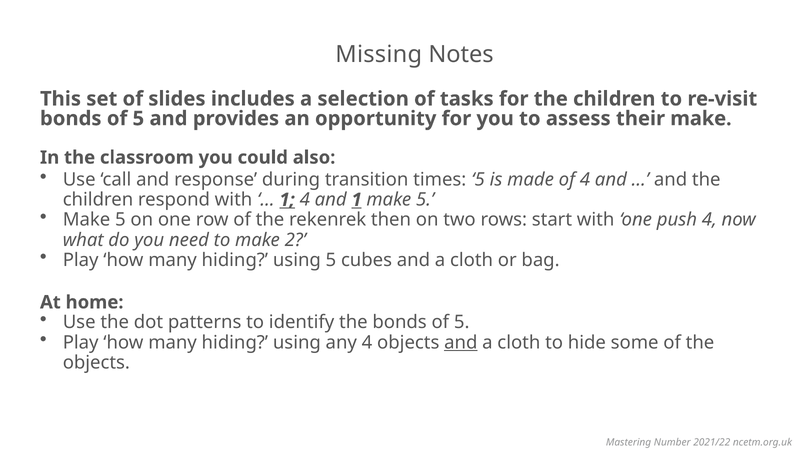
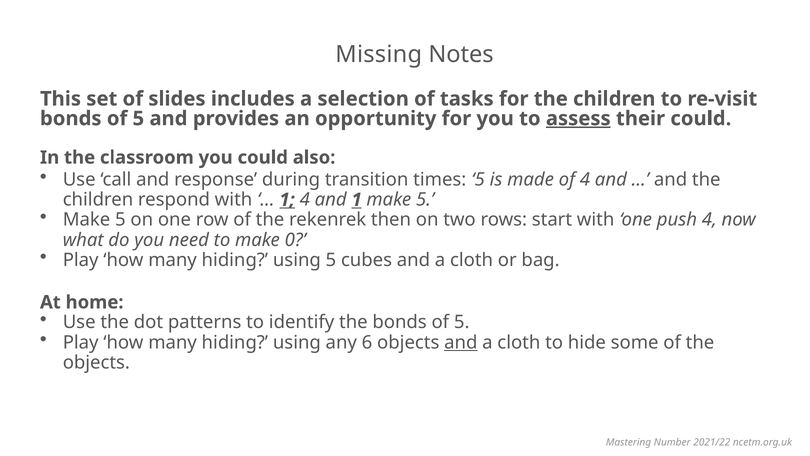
assess underline: none -> present (578, 118)
their make: make -> could (701, 118)
2: 2 -> 0 (295, 240)
any 4: 4 -> 6 (367, 342)
